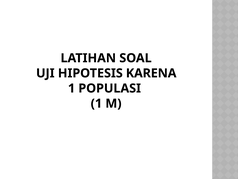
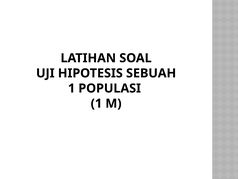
KARENA: KARENA -> SEBUAH (151, 73)
